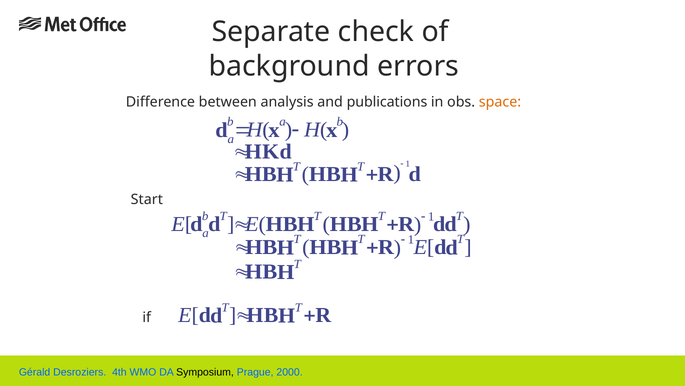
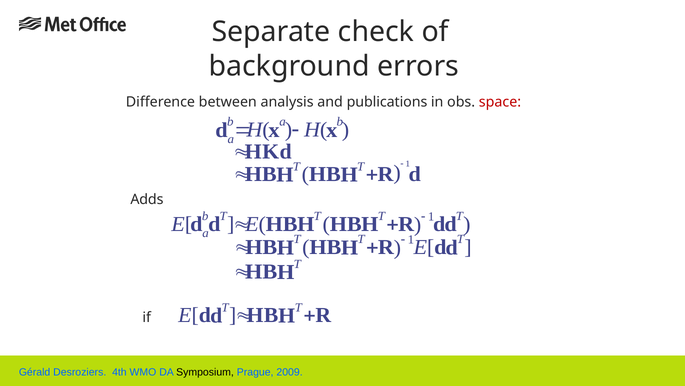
space colour: orange -> red (500, 102)
Start: Start -> Adds (147, 199)
2000: 2000 -> 2009 (290, 371)
